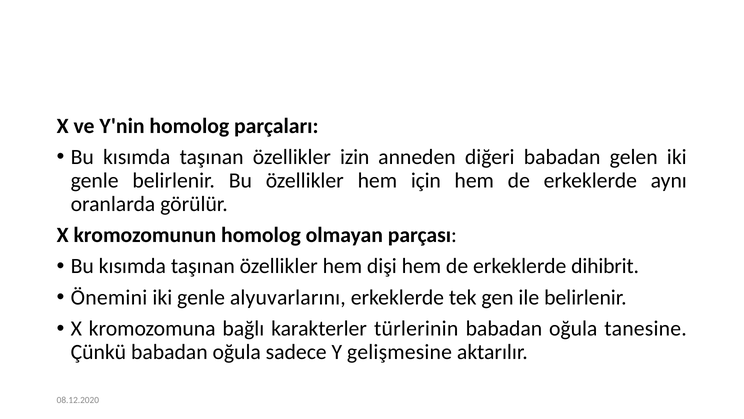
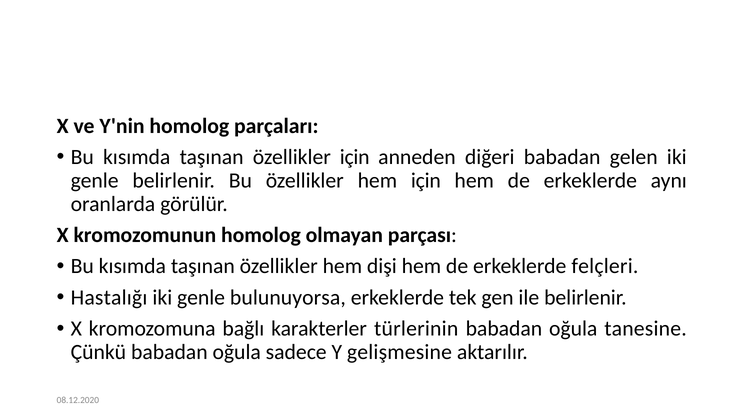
özellikler izin: izin -> için (355, 157)
dihibrit: dihibrit -> felçleri (605, 266)
Önemini: Önemini -> Hastalığı (109, 297)
alyuvarlarını: alyuvarlarını -> bulunuyorsa (288, 297)
